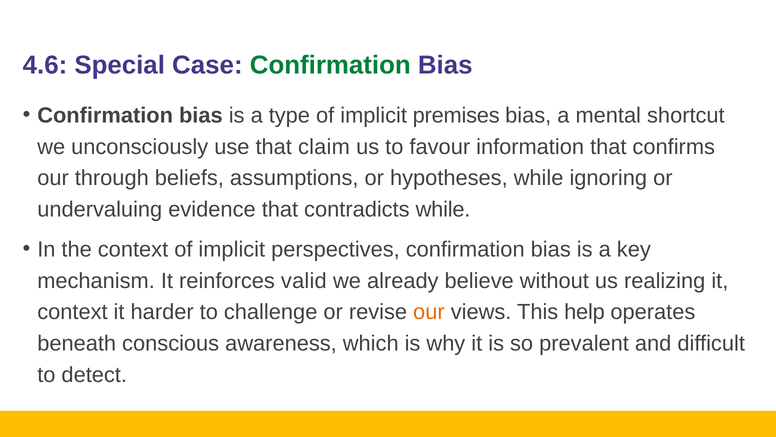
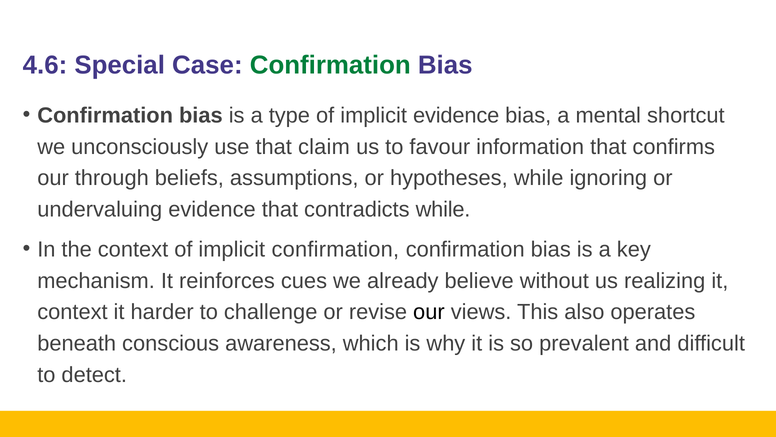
implicit premises: premises -> evidence (456, 115)
implicit perspectives: perspectives -> confirmation (335, 249)
valid: valid -> cues (304, 280)
our colour: orange -> black (429, 312)
help: help -> also (584, 312)
